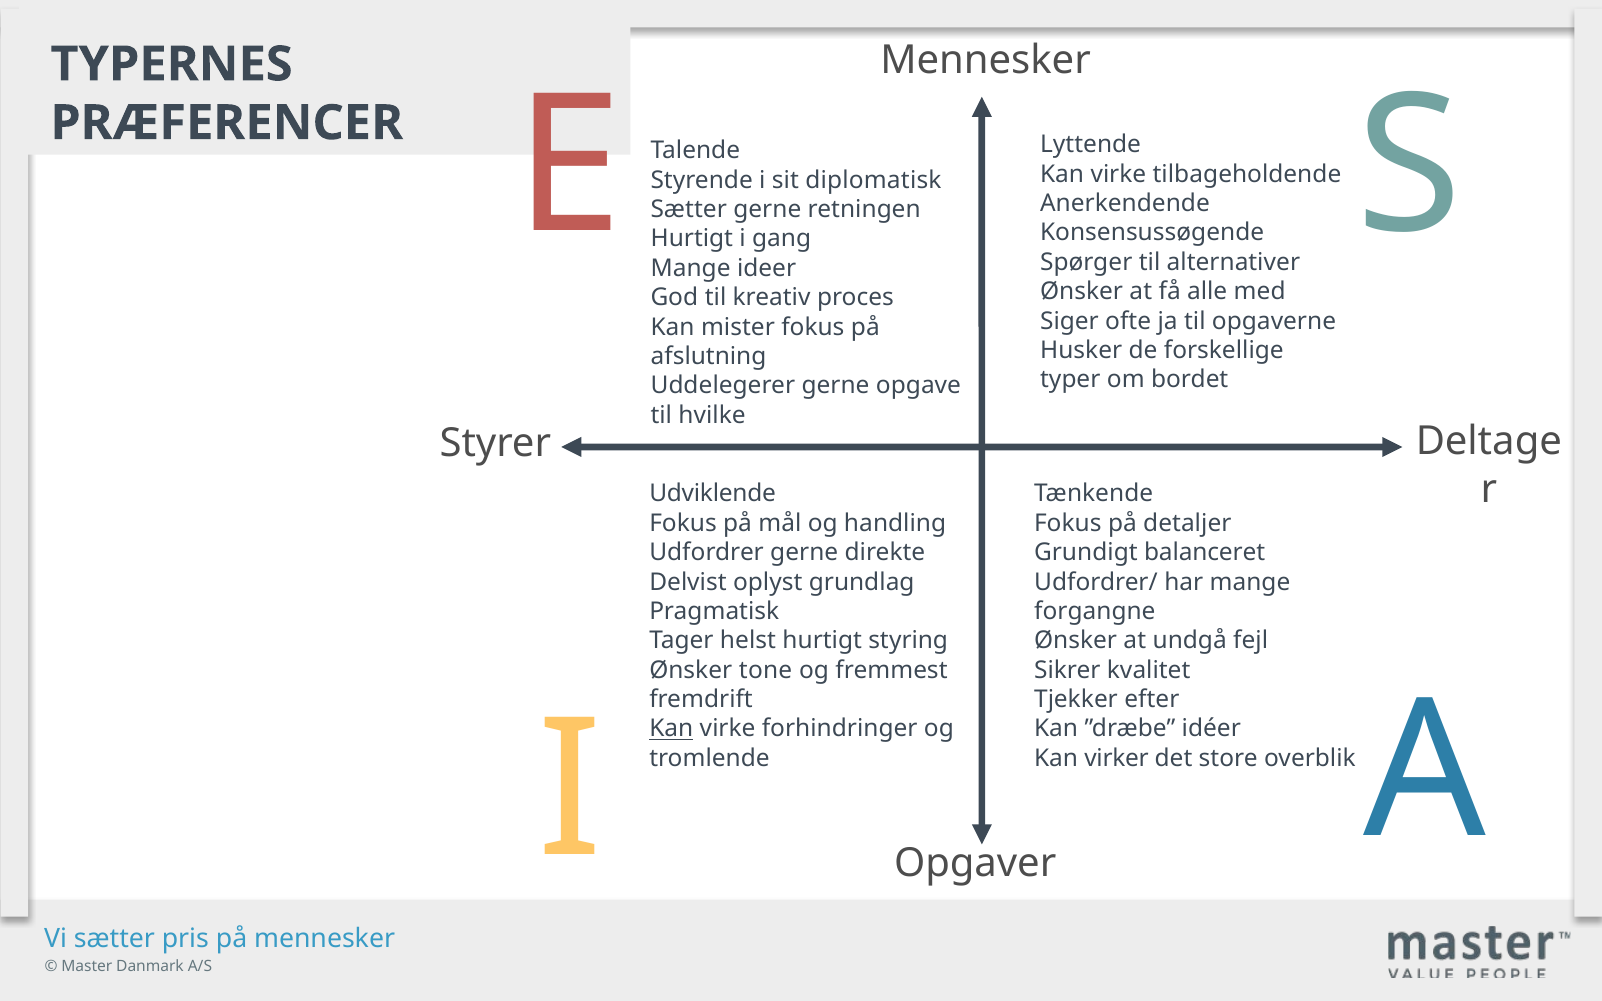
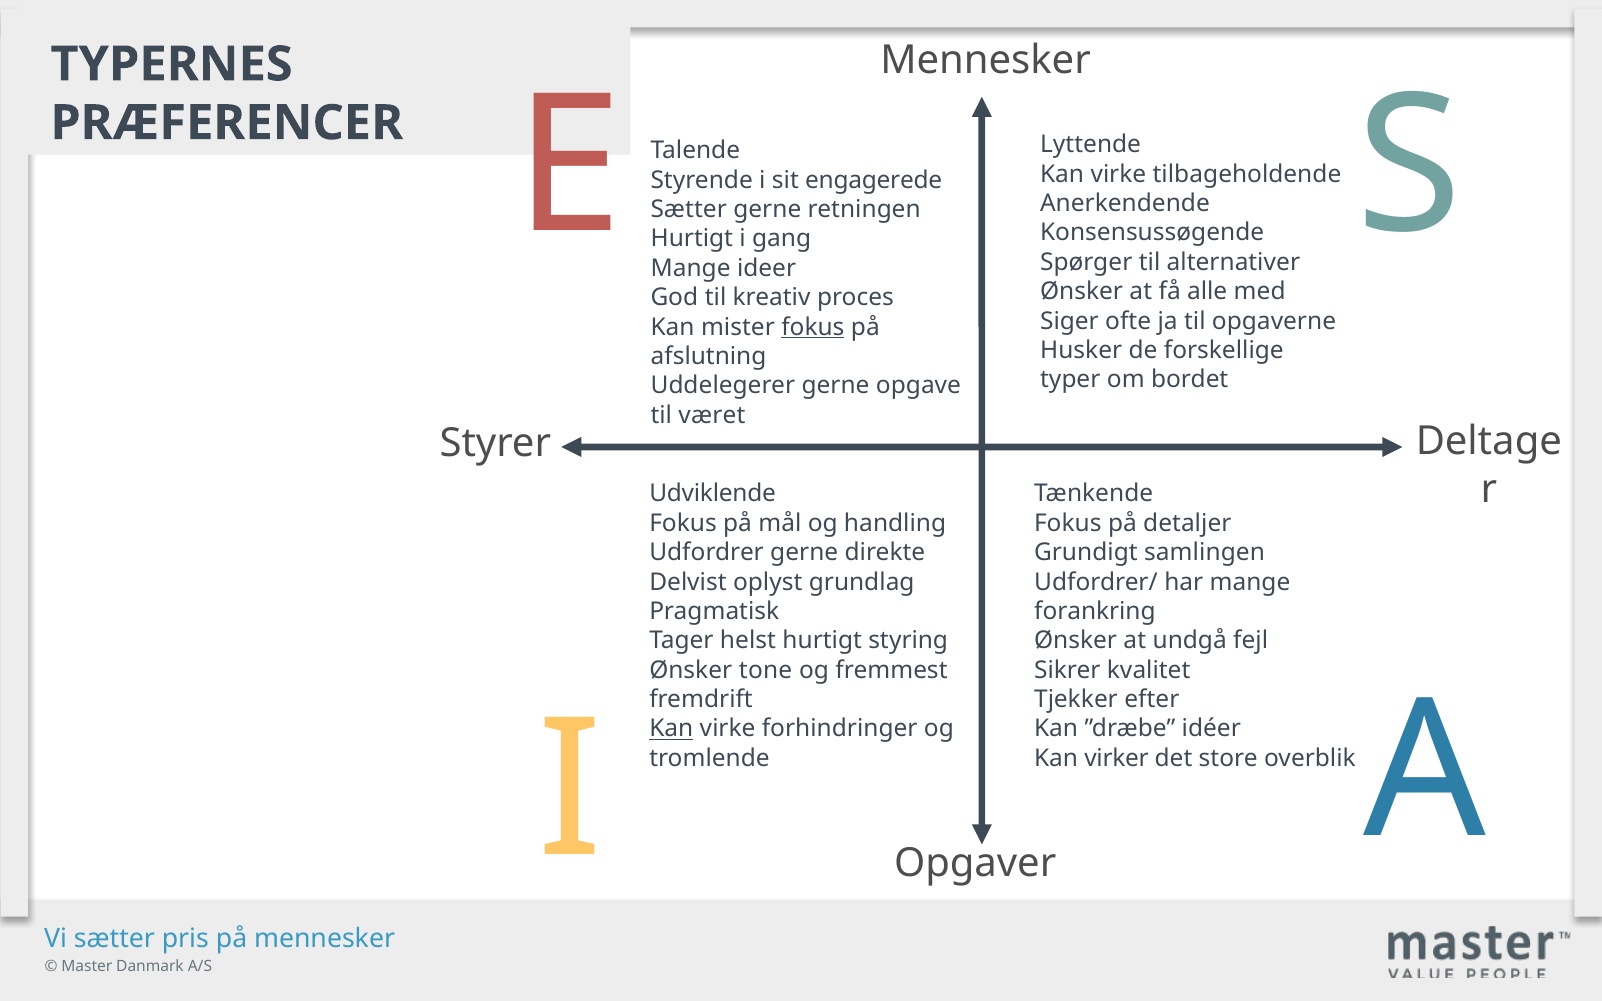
diplomatisk: diplomatisk -> engagerede (874, 180)
fokus underline: none -> present (813, 327)
hvilke: hvilke -> været (712, 415)
balanceret: balanceret -> samlingen (1204, 553)
forgangne: forgangne -> forankring (1095, 611)
